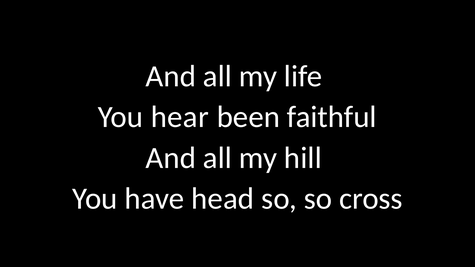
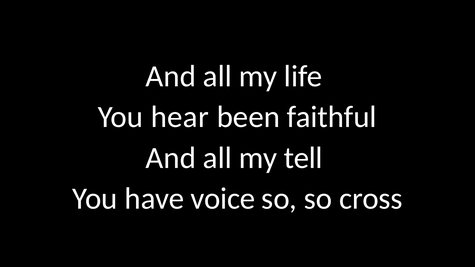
hill: hill -> tell (303, 158)
head: head -> voice (223, 199)
